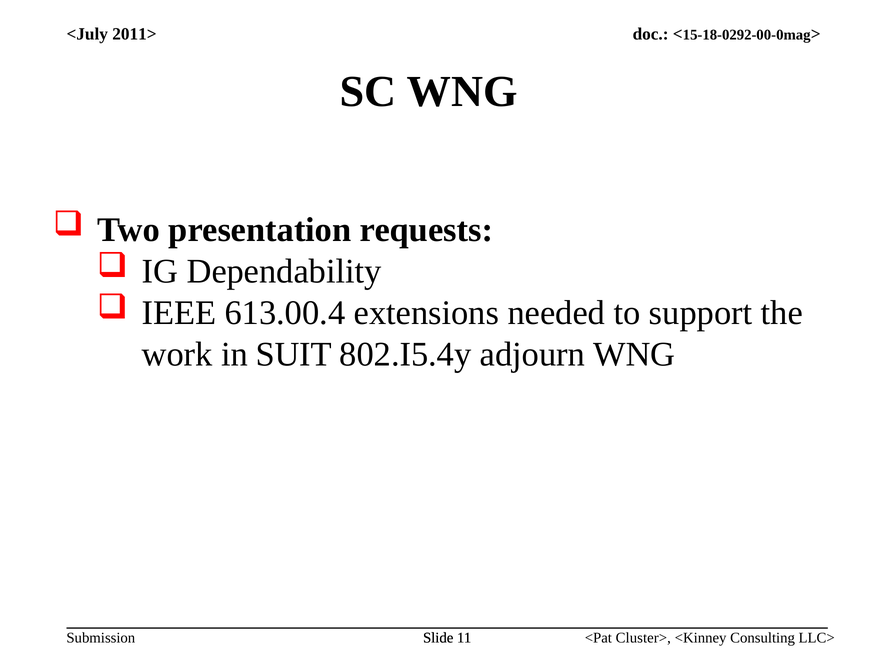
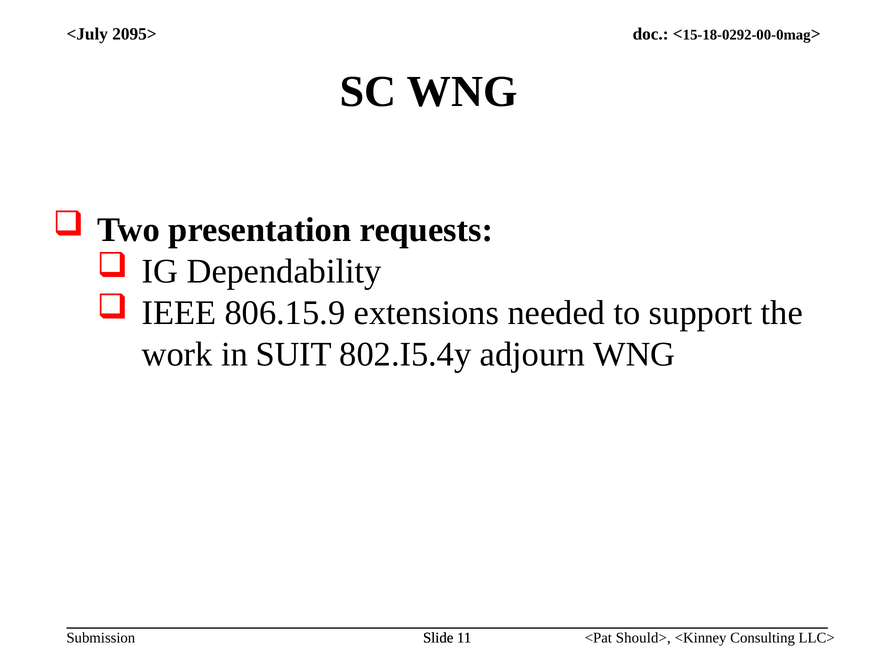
2011>: 2011> -> 2095> (134, 34)
613.00.4: 613.00.4 -> 806.15.9 (285, 313)
Cluster>: Cluster> -> Should> (643, 638)
